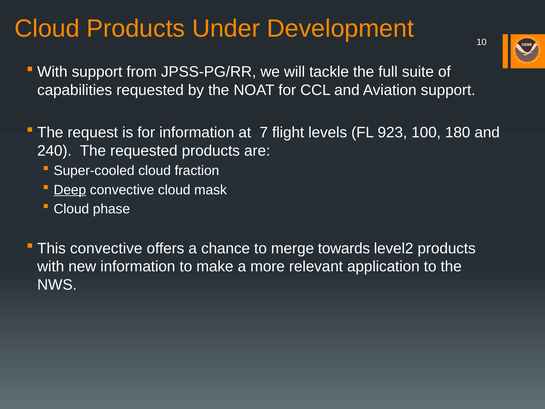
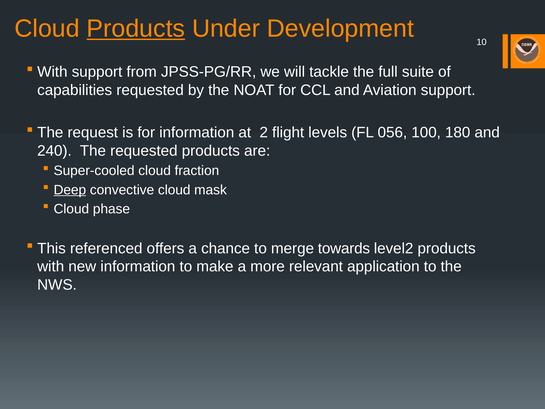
Products underline: none -> present (136, 29)
7: 7 -> 2 (264, 133)
923: 923 -> 056 (392, 133)
This convective: convective -> referenced (106, 248)
